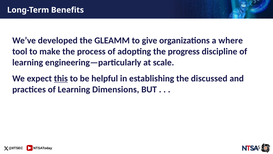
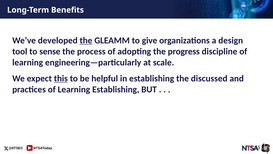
the underline: none -> present (86, 40)
where: where -> design (231, 40)
make: make -> sense (50, 51)
Learning Dimensions: Dimensions -> Establishing (116, 89)
